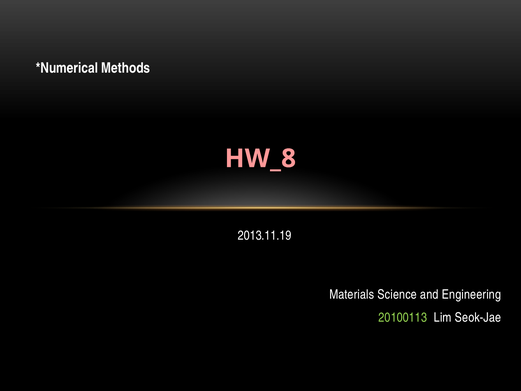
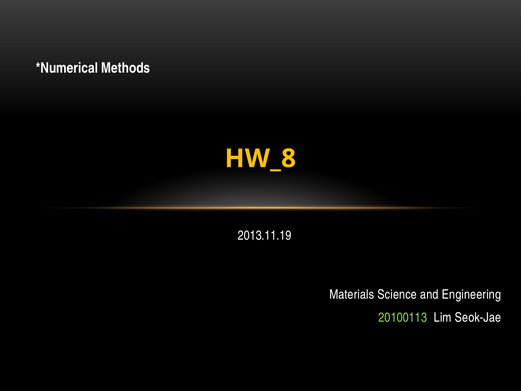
HW_8 colour: pink -> yellow (260, 158)
